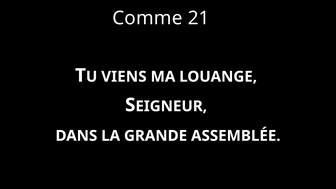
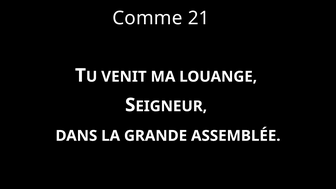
VIENS: VIENS -> VENIT (124, 77)
